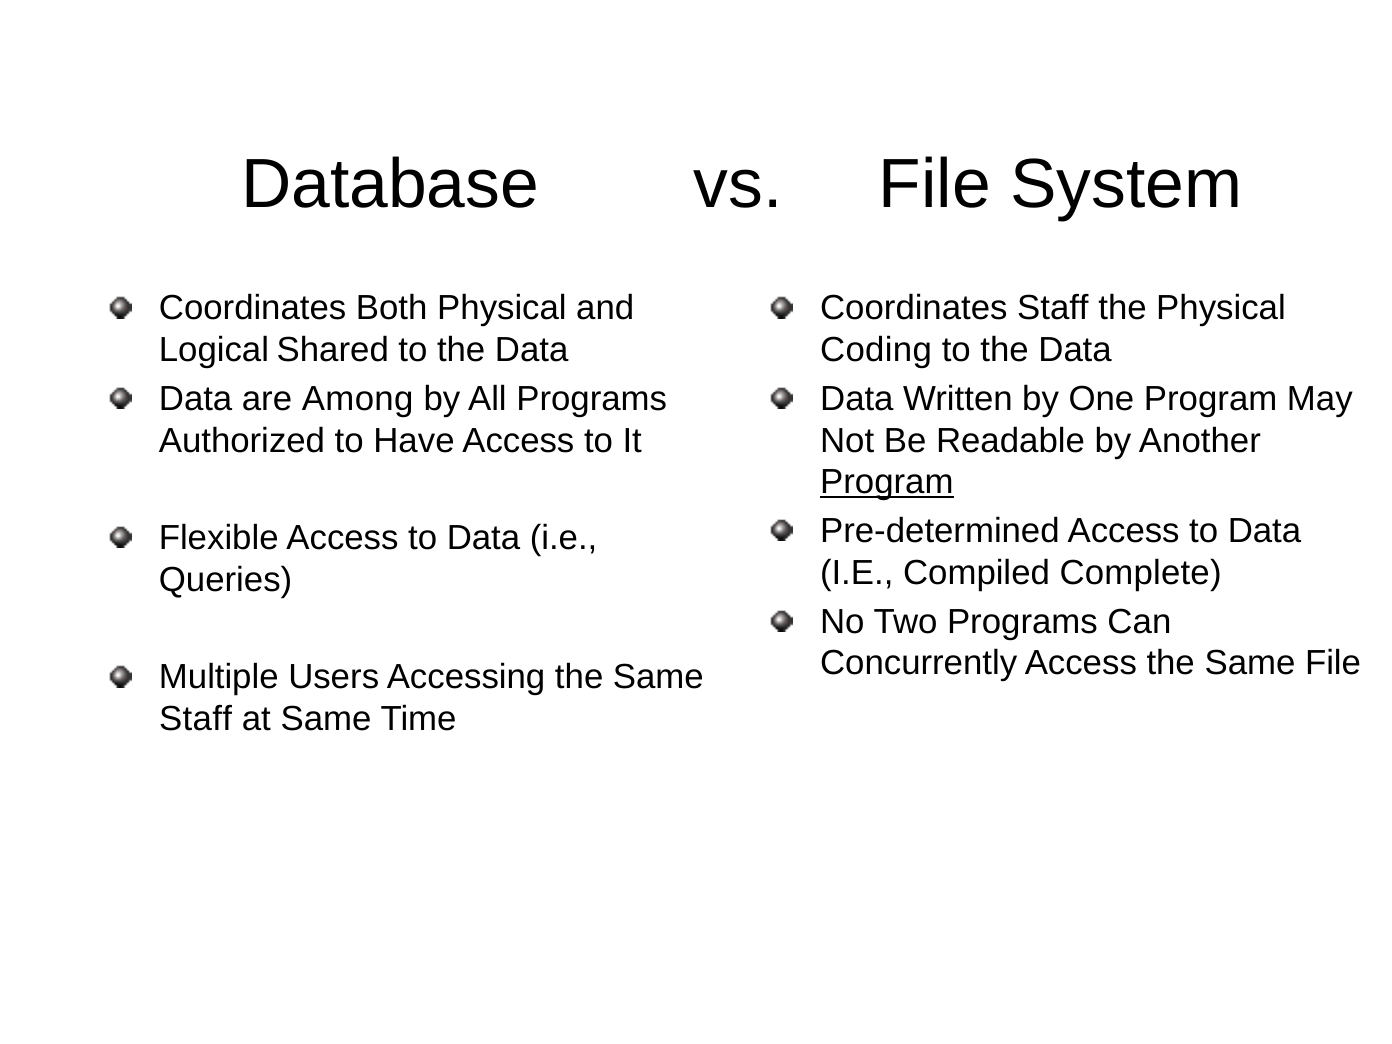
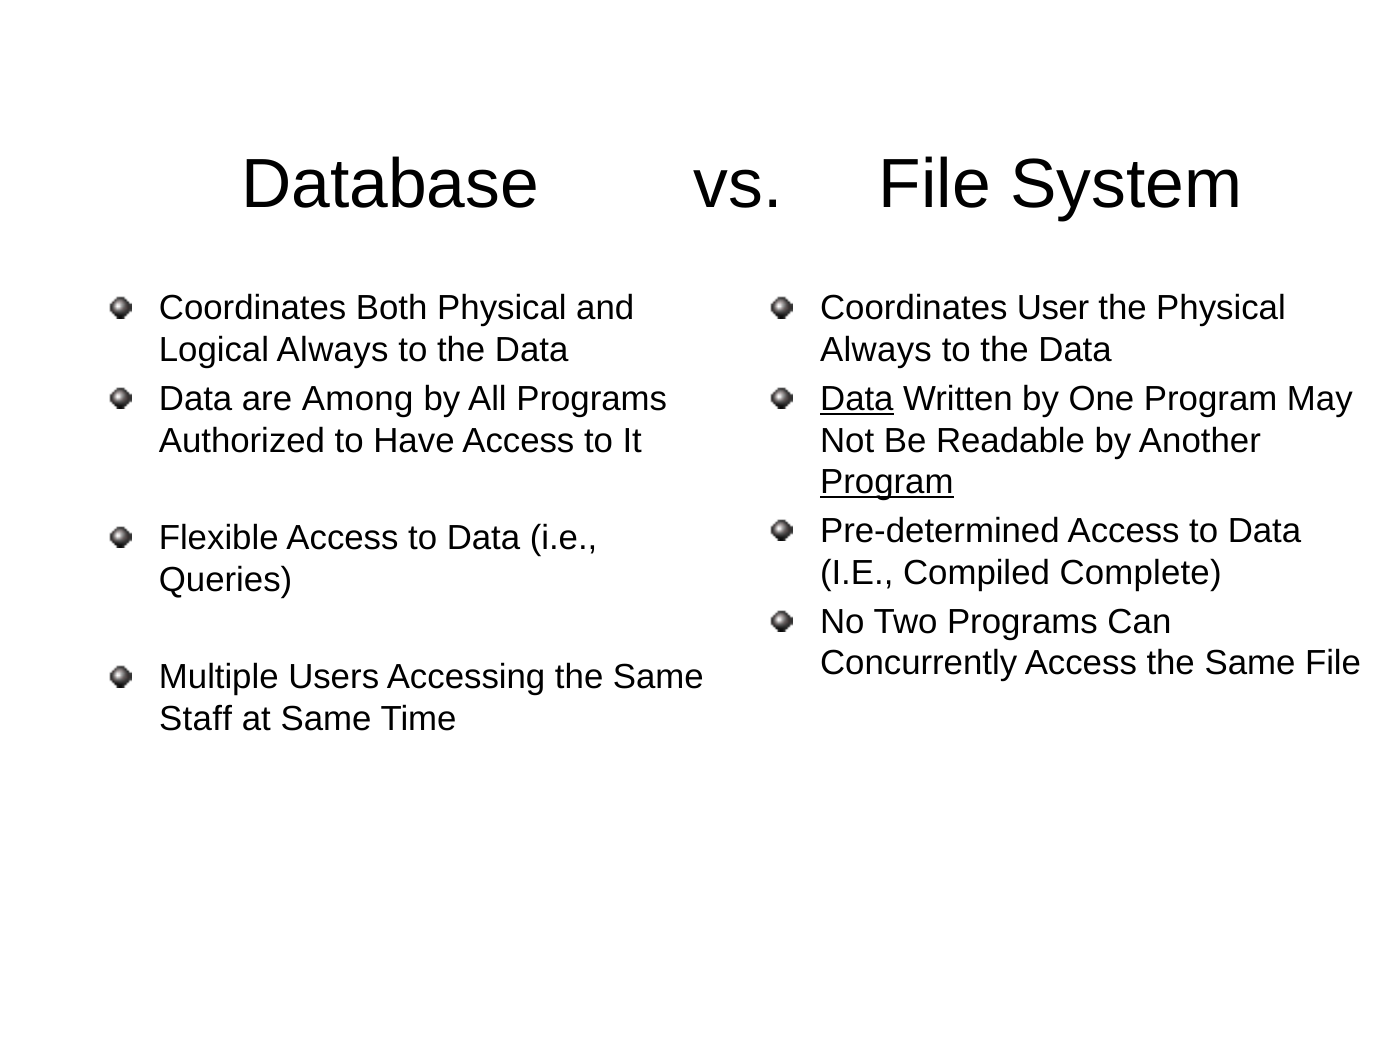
Coordinates Staff: Staff -> User (1053, 308)
Logical Shared: Shared -> Always (333, 350)
Coding: Coding -> Always (876, 350)
Data underline: none -> present (857, 399)
